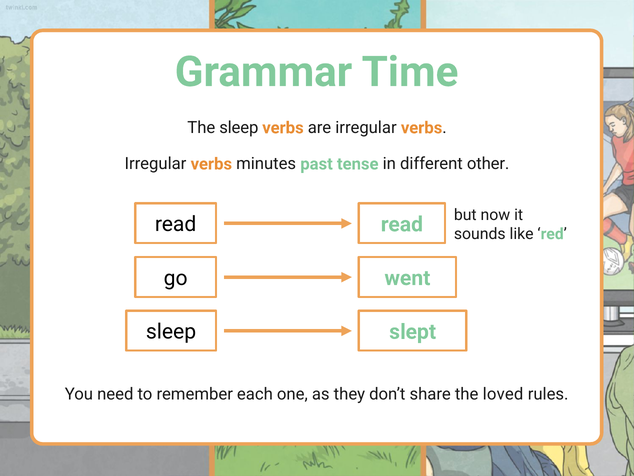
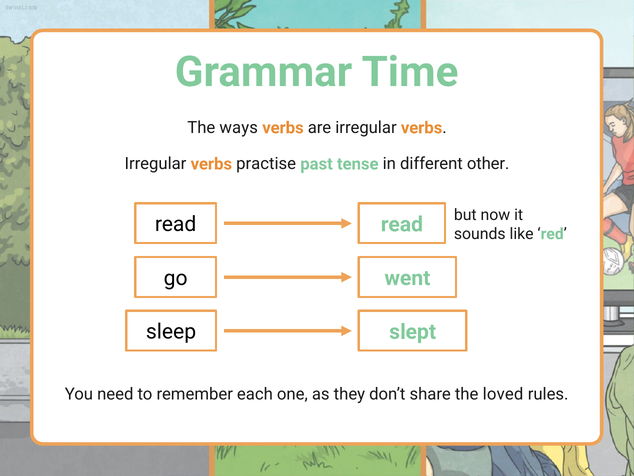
The sleep: sleep -> ways (239, 128)
minutes: minutes -> practise (266, 164)
